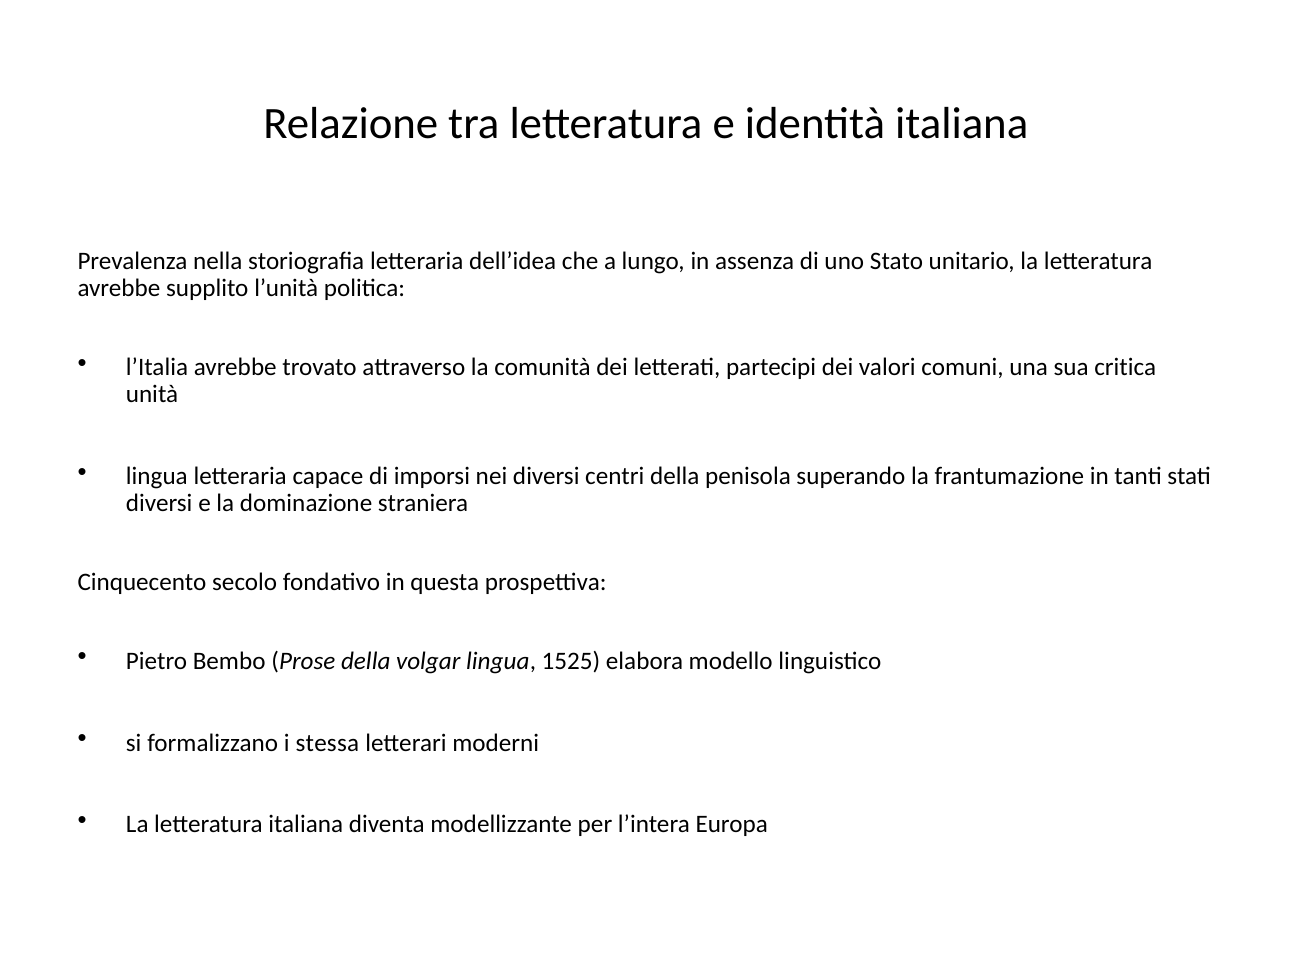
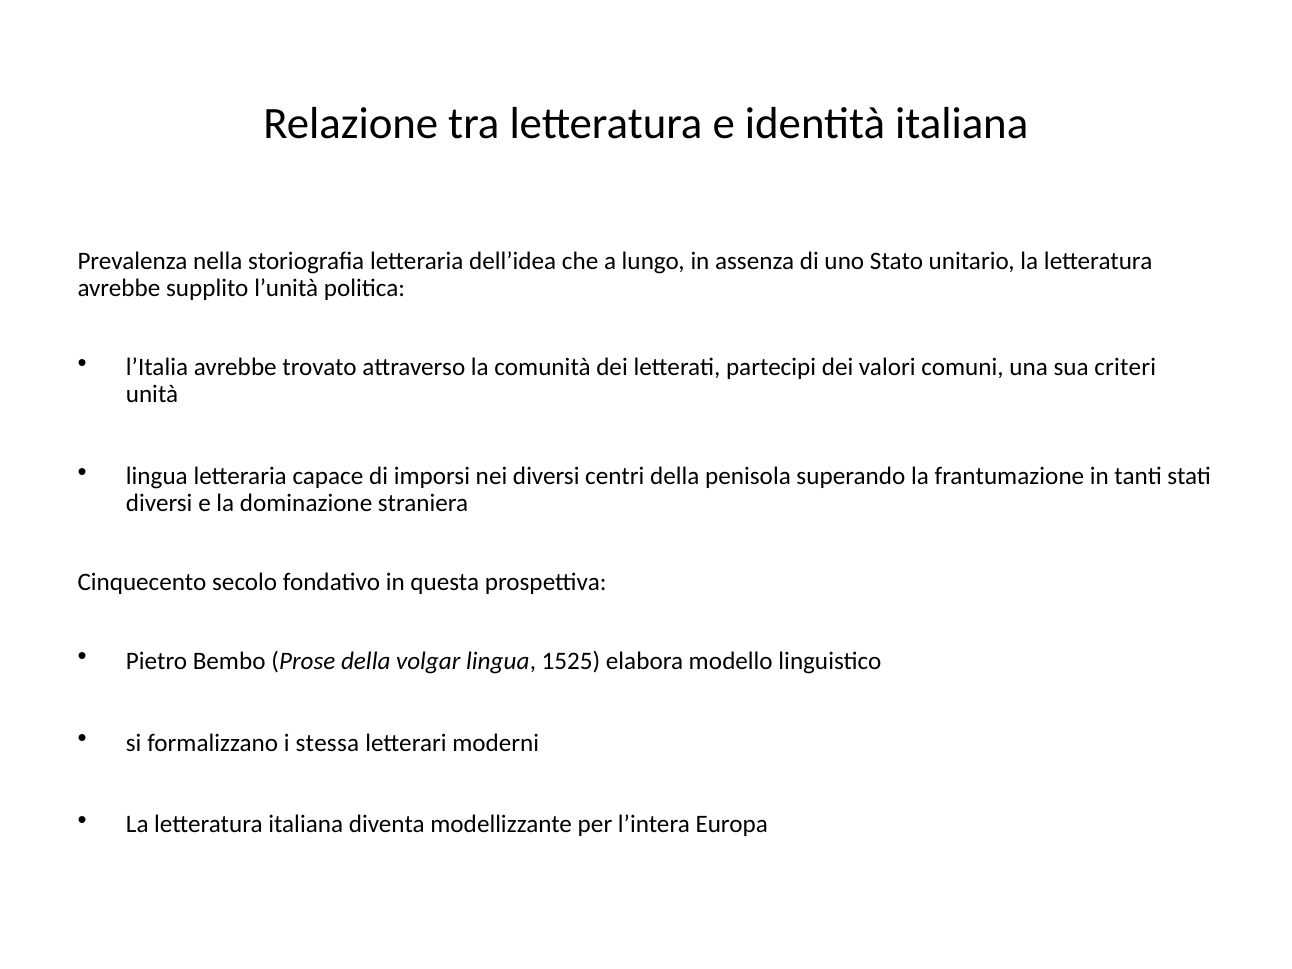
critica: critica -> criteri (1125, 367)
